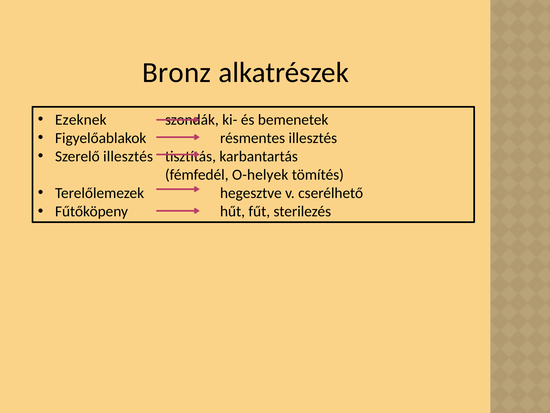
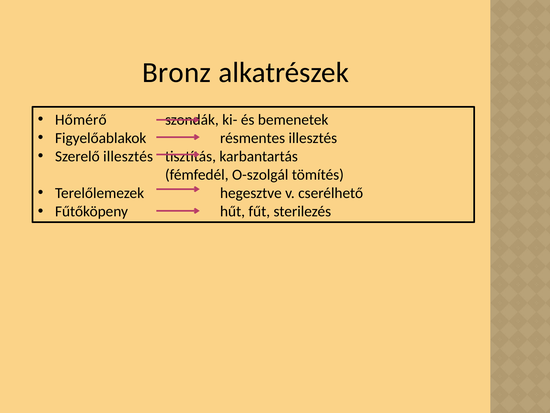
Ezeknek: Ezeknek -> Hőmérő (81, 120)
O-helyek: O-helyek -> O-szolgál (260, 175)
